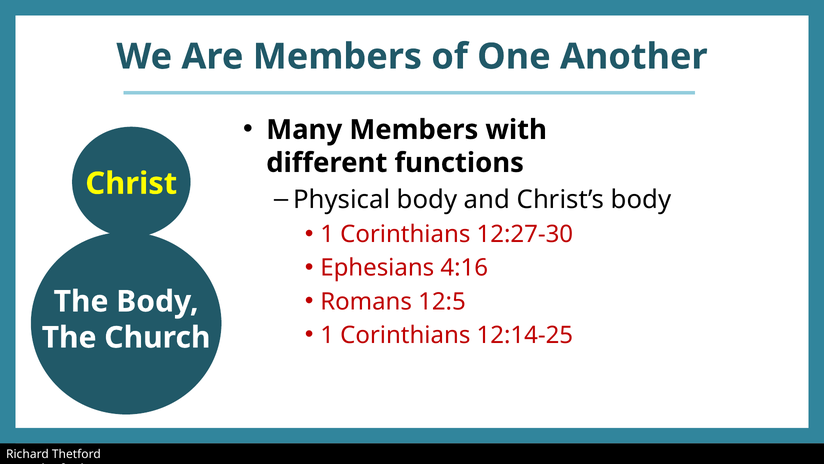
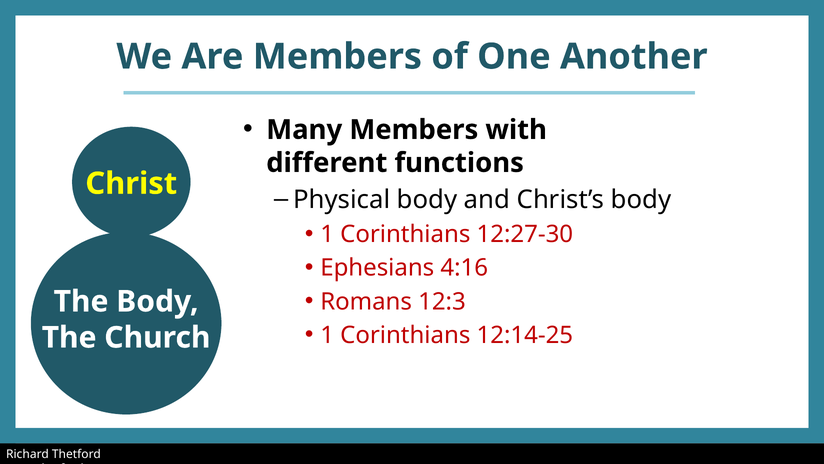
12:5: 12:5 -> 12:3 (442, 301)
